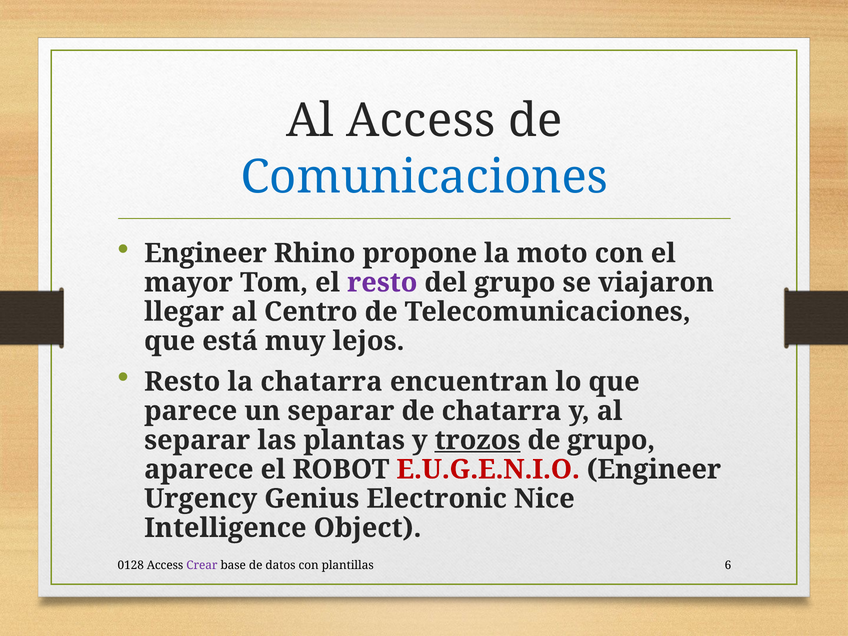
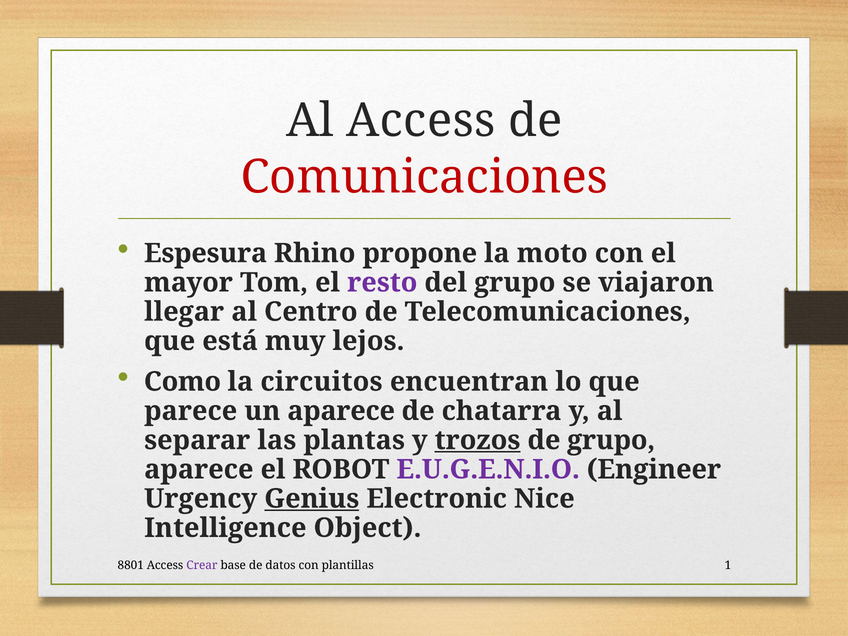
Comunicaciones colour: blue -> red (424, 177)
Engineer: Engineer -> Espesura (206, 253)
Resto: Resto -> Como (182, 382)
la chatarra: chatarra -> circuitos (321, 382)
un separar: separar -> aparece (341, 411)
E.U.G.E.N.I.O colour: red -> purple (488, 469)
Genius underline: none -> present (312, 499)
0128: 0128 -> 8801 (131, 566)
6: 6 -> 1 (728, 566)
